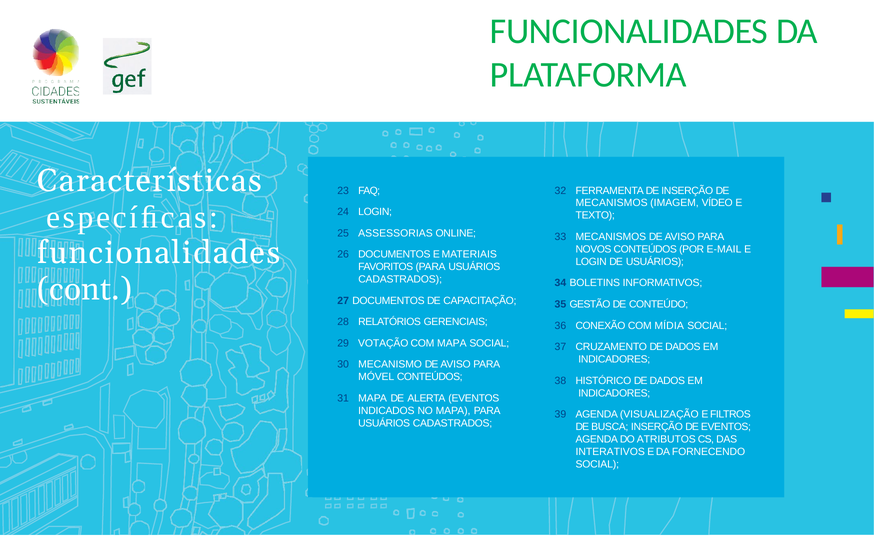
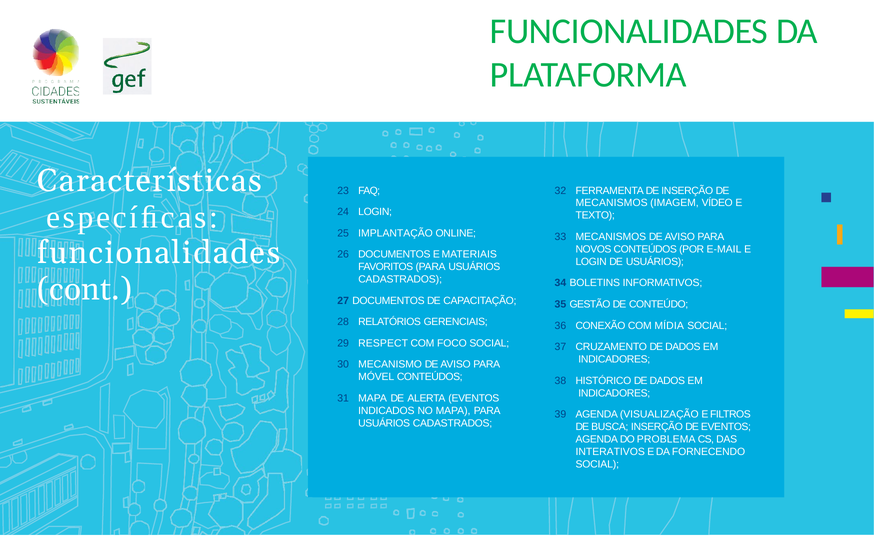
ASSESSORIAS: ASSESSORIAS -> IMPLANTAÇÃO (396, 233)
VOTAÇÃO: VOTAÇÃO -> RESPECT (383, 343)
COM MAPA: MAPA -> FOCO (452, 343)
ATRIBUTOS: ATRIBUTOS -> PROBLEMA (666, 439)
